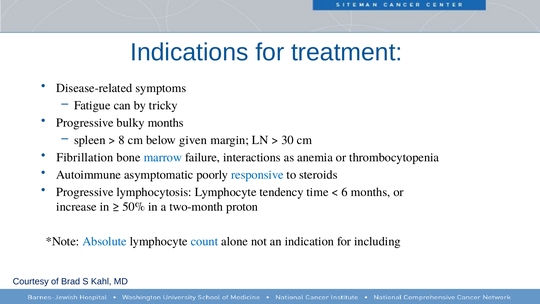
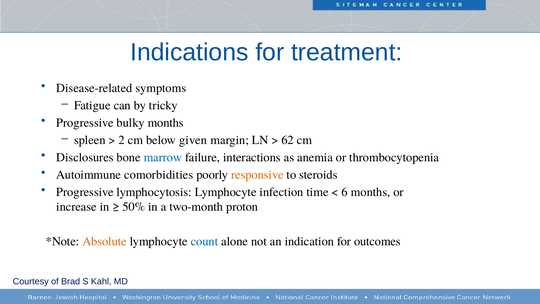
8: 8 -> 2 (122, 140)
30: 30 -> 62 (288, 140)
Fibrillation: Fibrillation -> Disclosures (85, 157)
asymptomatic: asymptomatic -> comorbidities (159, 174)
responsive colour: blue -> orange (257, 174)
tendency: tendency -> infection (282, 192)
Absolute colour: blue -> orange (105, 241)
including: including -> outcomes (377, 241)
